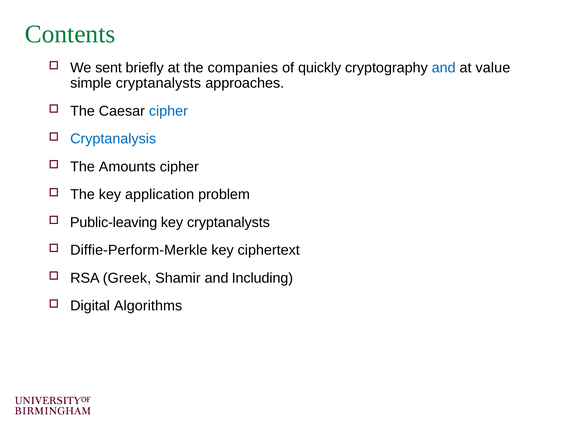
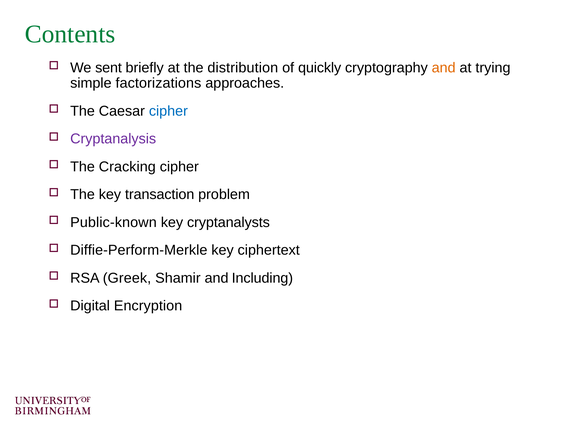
companies: companies -> distribution (243, 68)
and colour: blue -> orange (444, 68)
value: value -> trying (493, 68)
simple cryptanalysts: cryptanalysts -> factorizations (158, 83)
Cryptanalysis colour: blue -> purple (113, 139)
Amounts: Amounts -> Cracking (127, 167)
application: application -> transaction (160, 195)
Public-leaving: Public-leaving -> Public-known (113, 223)
Algorithms: Algorithms -> Encryption (148, 306)
